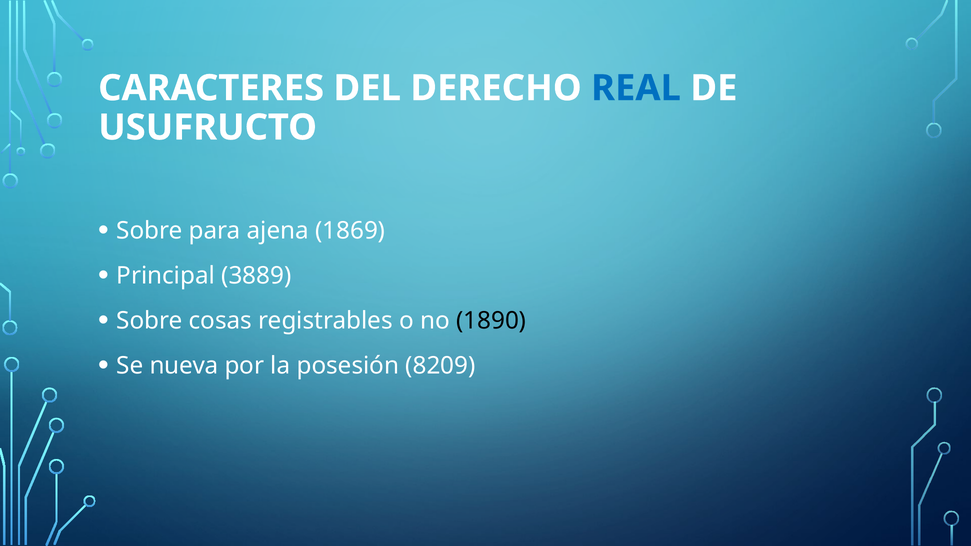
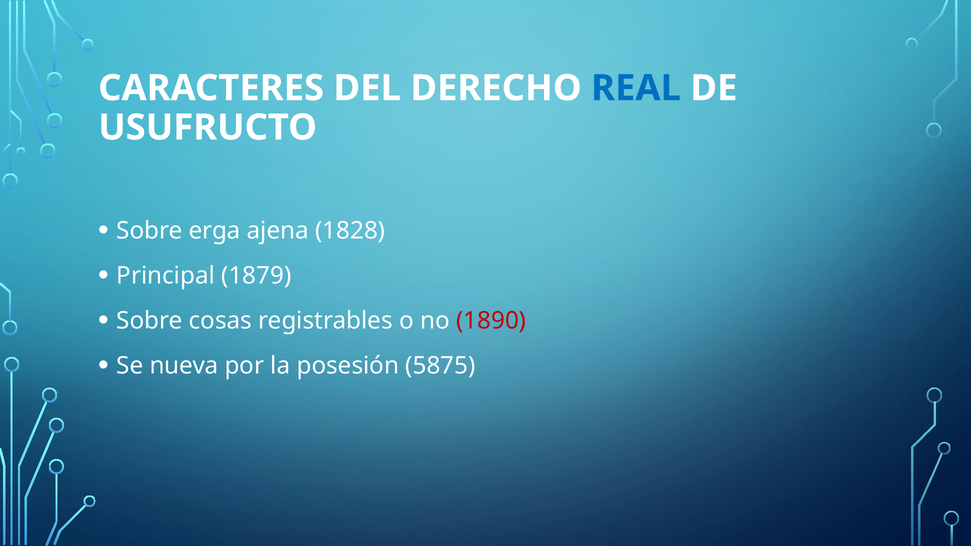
para: para -> erga (215, 231)
1869: 1869 -> 1828 (350, 231)
3889: 3889 -> 1879 (256, 276)
1890 colour: black -> red (491, 321)
8209: 8209 -> 5875 (440, 366)
